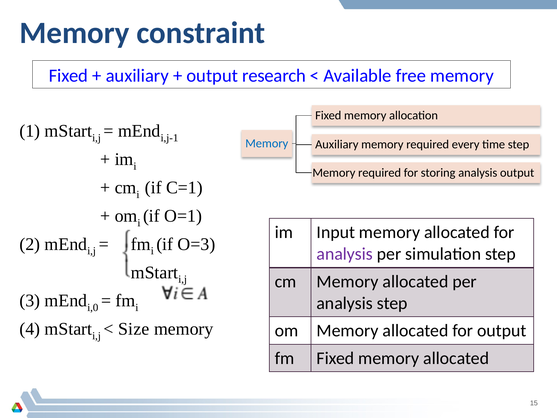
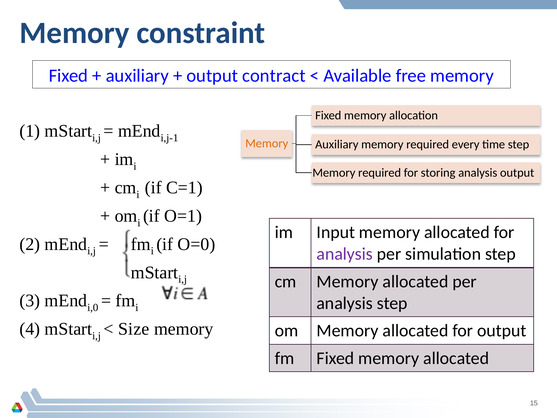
research: research -> contract (274, 76)
Memory colour: blue -> orange (267, 143)
O=3: O=3 -> O=0 (196, 244)
